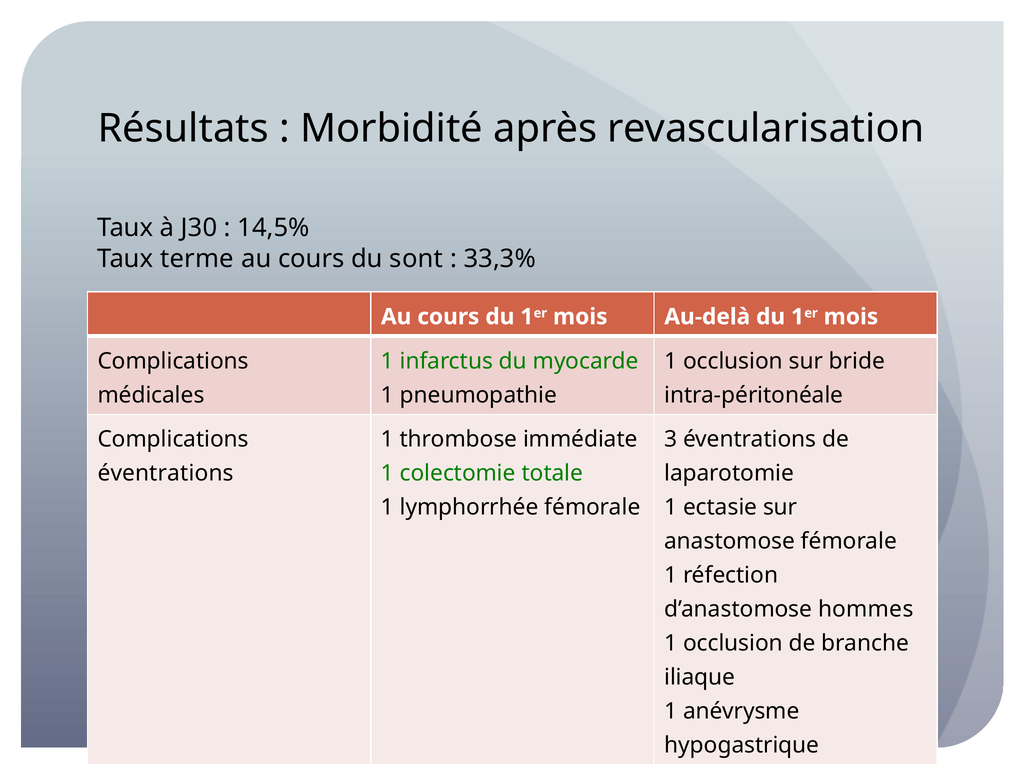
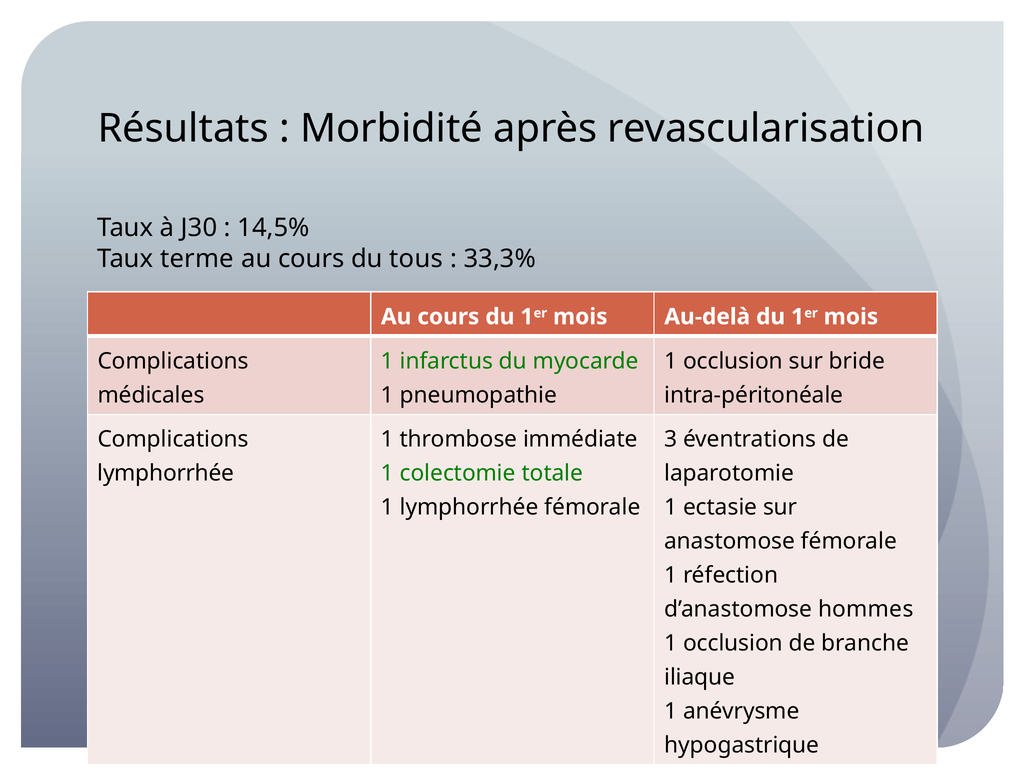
sont: sont -> tous (416, 259)
éventrations: éventrations -> lymphorrhée (166, 473)
